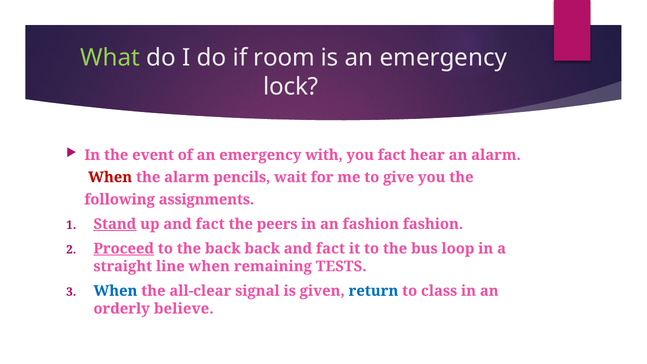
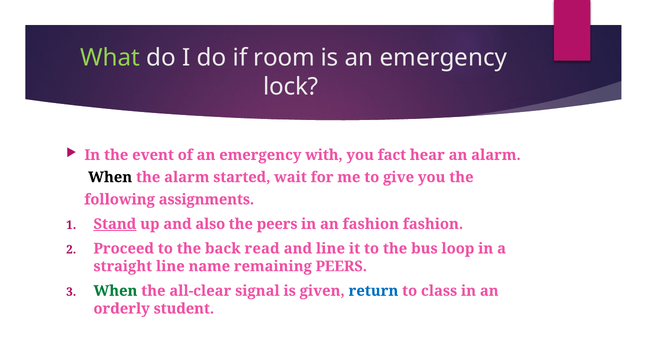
When colour: red -> black (110, 177)
pencils: pencils -> started (242, 177)
up and fact: fact -> also (210, 224)
Proceed underline: present -> none (124, 249)
back back: back -> read (262, 249)
fact: fact -> line (330, 249)
line when: when -> name (209, 266)
remaining TESTS: TESTS -> PEERS (341, 266)
When colour: blue -> green (115, 291)
believe: believe -> student (184, 309)
